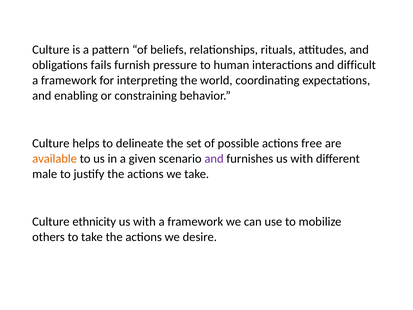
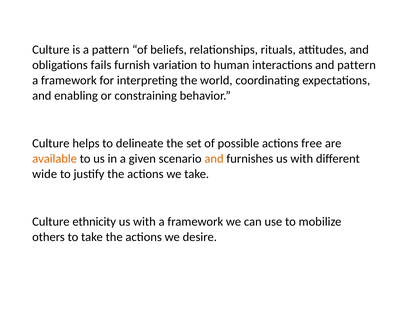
pressure: pressure -> variation (175, 65)
and difficult: difficult -> pattern (357, 65)
and colour: purple -> orange (214, 159)
male: male -> wide (45, 174)
